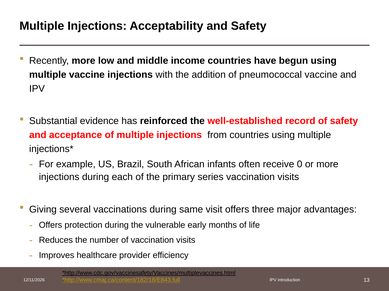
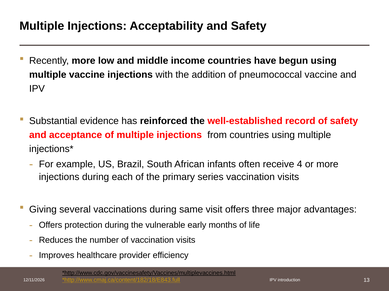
0: 0 -> 4 (300, 164)
